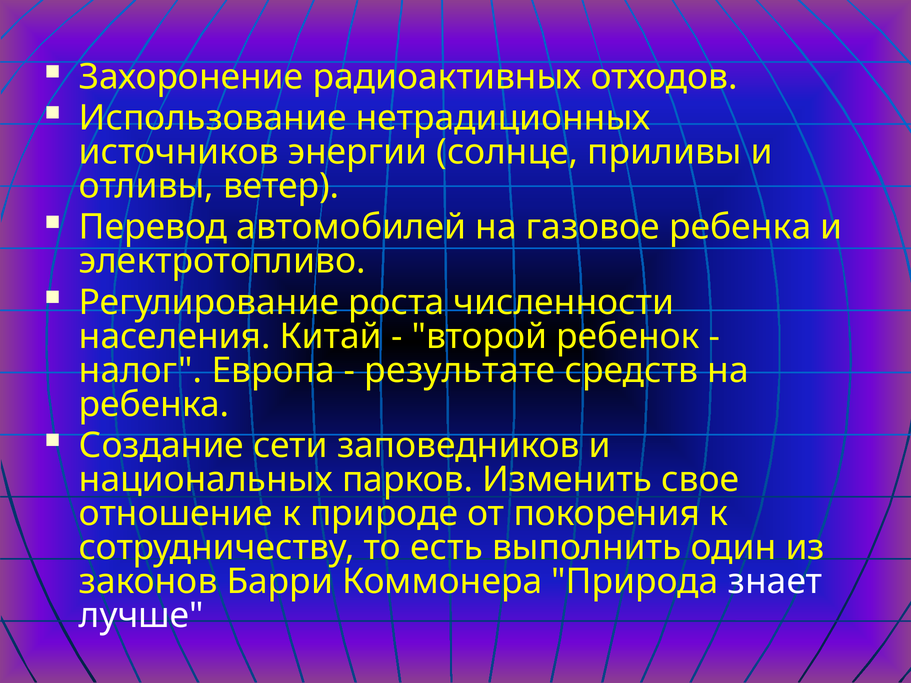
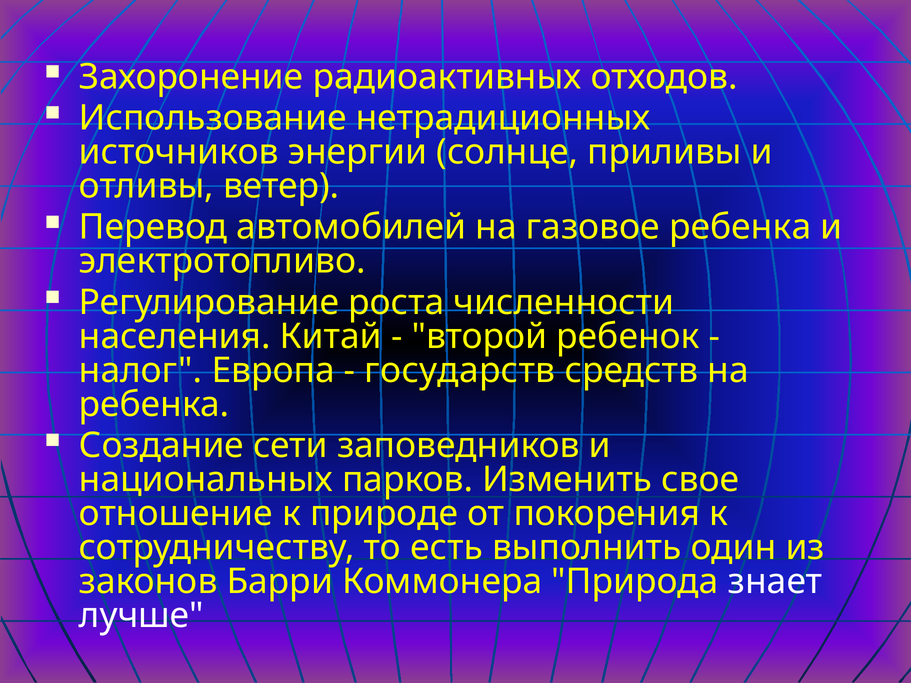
результате: результате -> государств (460, 371)
